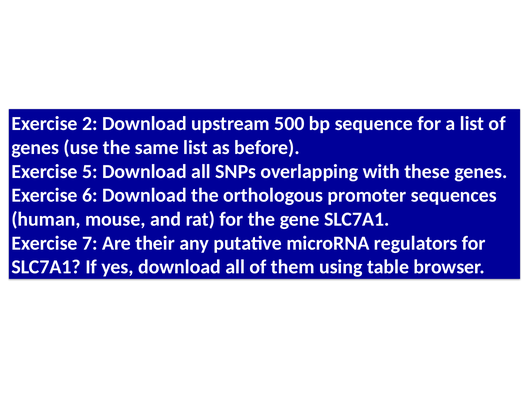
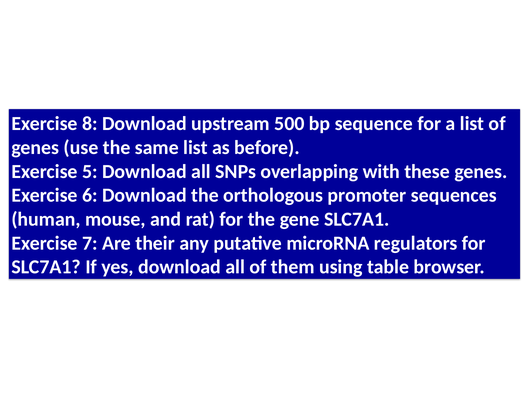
2: 2 -> 8 (90, 124)
